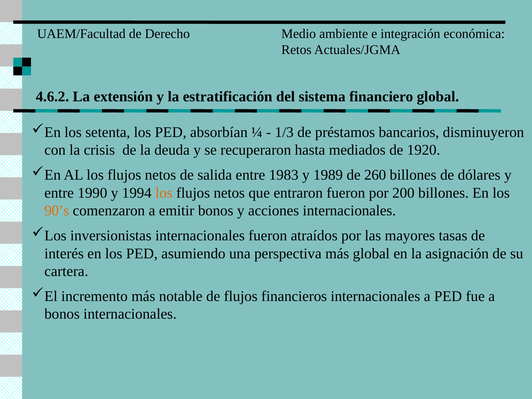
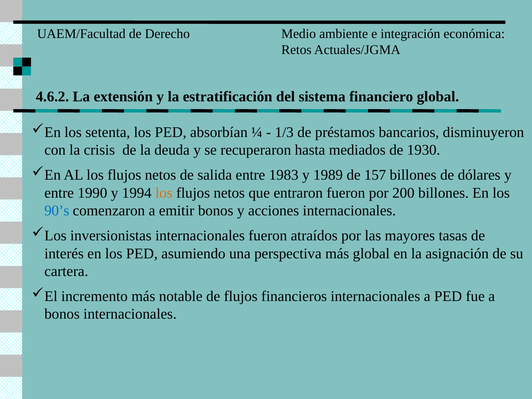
1920: 1920 -> 1930 (424, 150)
260: 260 -> 157 (375, 175)
90’s colour: orange -> blue (57, 211)
